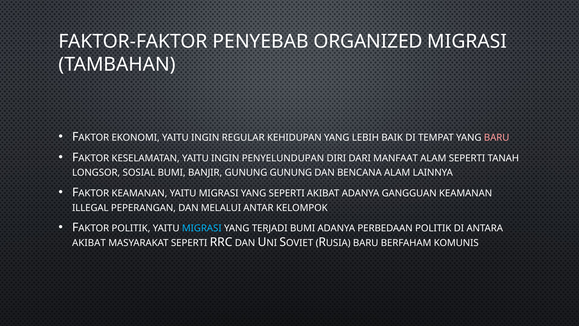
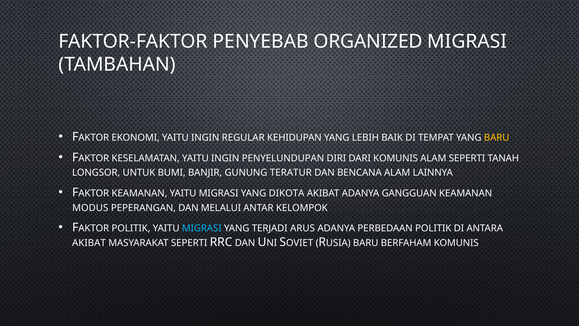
BARU colour: pink -> yellow (497, 138)
DARI MANFAAT: MANFAAT -> KOMUNIS (396, 158)
SOSIAL: SOSIAL -> UNTUK (139, 173)
GUNUNG GUNUNG: GUNUNG -> TERATUR (291, 173)
YANG SEPERTI: SEPERTI -> DIKOTA (287, 193)
ILLEGAL: ILLEGAL -> MODUS (90, 208)
TERJADI BUMI: BUMI -> ARUS (303, 228)
